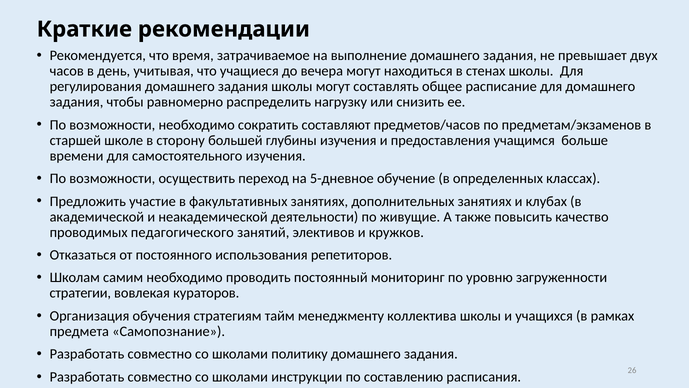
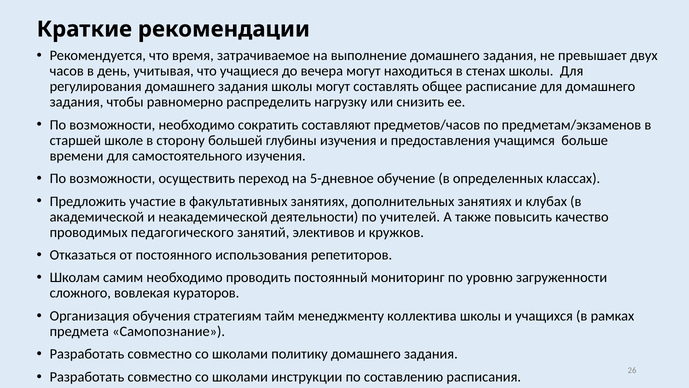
живущие: живущие -> учителей (410, 217)
стратегии: стратегии -> сложного (80, 293)
